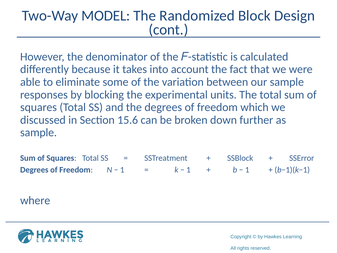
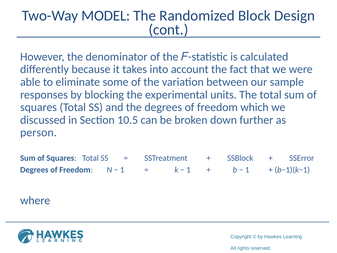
15.6: 15.6 -> 10.5 (128, 120)
sample: sample -> person (38, 132)
